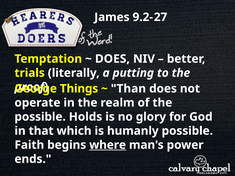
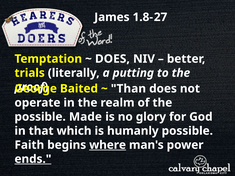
9.2-: 9.2- -> 1.8- (143, 17)
Things: Things -> Baited (79, 89)
Holds: Holds -> Made (85, 117)
ends underline: none -> present (33, 159)
